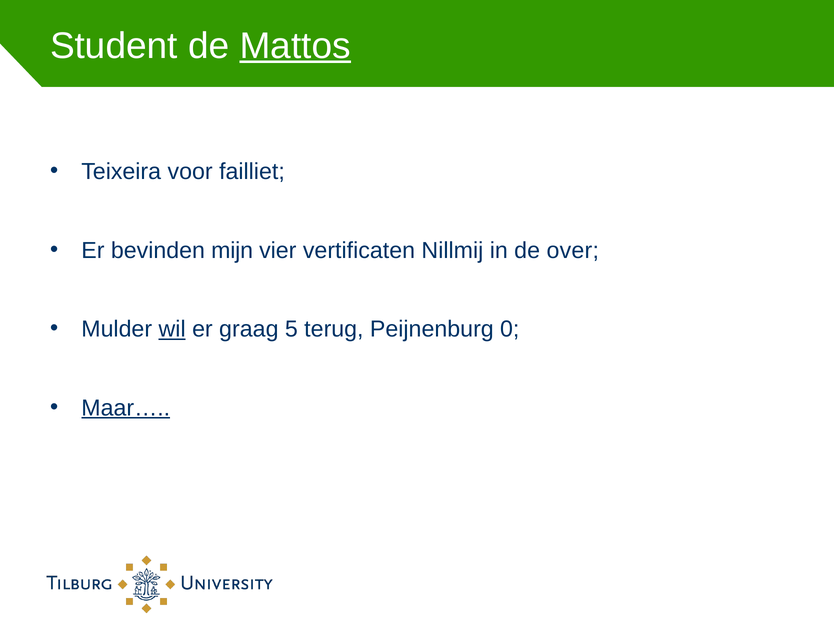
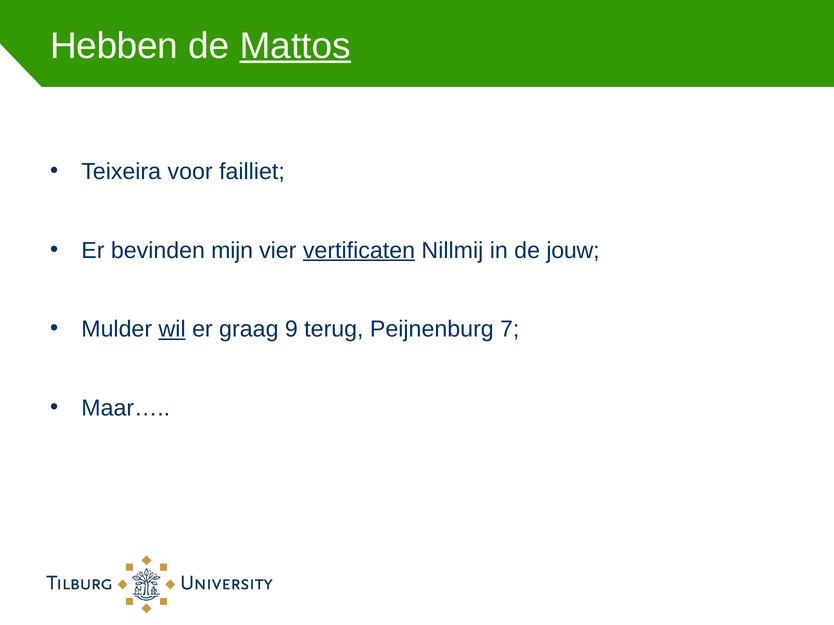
Student: Student -> Hebben (114, 46)
vertificaten underline: none -> present (359, 251)
over: over -> jouw (573, 251)
5: 5 -> 9 (291, 329)
0: 0 -> 7 (510, 329)
Maar… underline: present -> none (126, 408)
